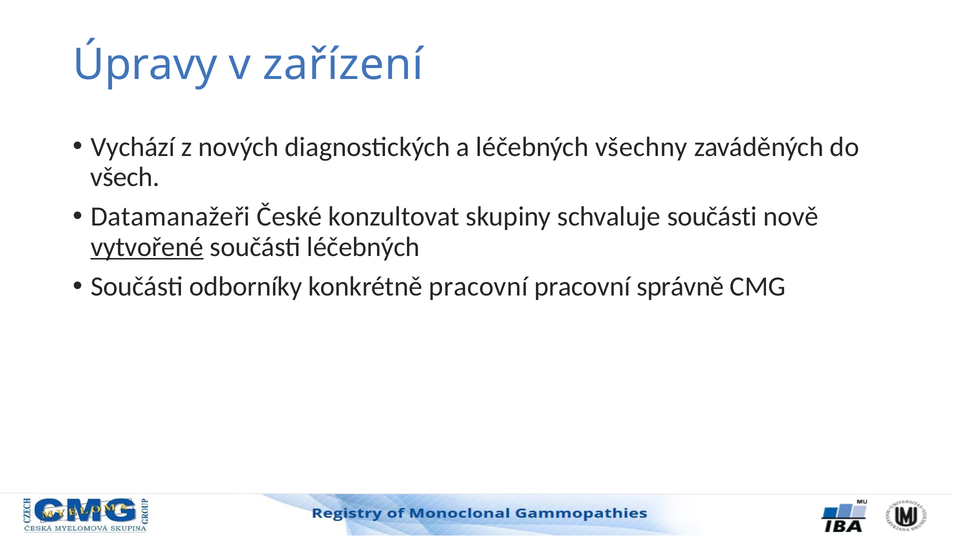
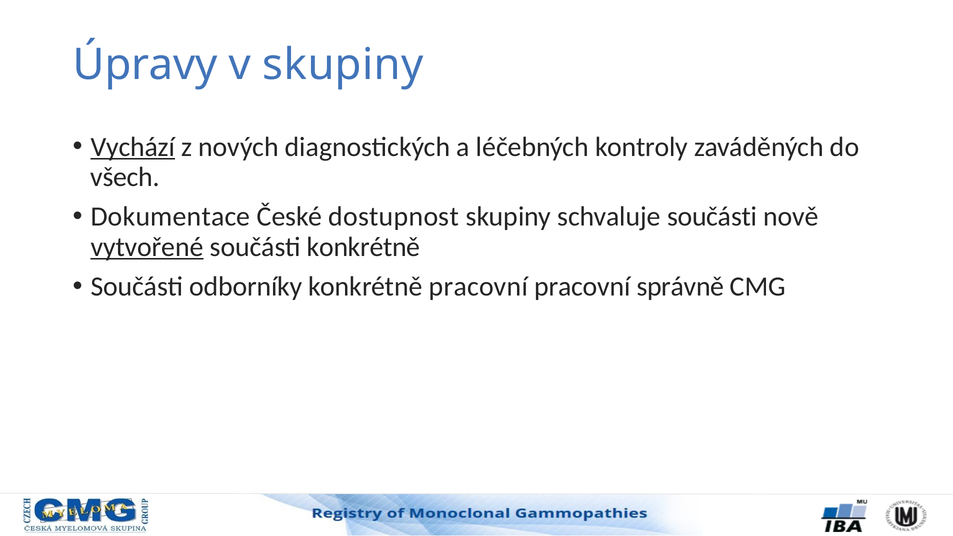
v zařízení: zařízení -> skupiny (343, 65)
Vychází underline: none -> present (133, 147)
všechny: všechny -> kontroly (642, 147)
Datamanažeři: Datamanažeři -> Dokumentace (170, 217)
konzultovat: konzultovat -> dostupnost (394, 217)
součásti léčebných: léčebných -> konkrétně (364, 247)
